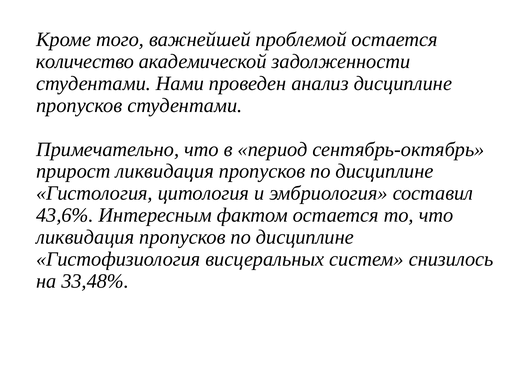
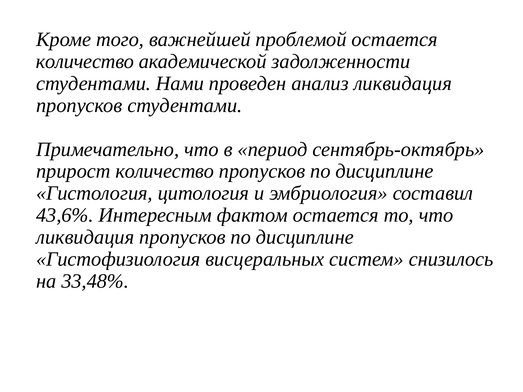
анализ дисциплине: дисциплине -> ликвидация (403, 83)
прирост ликвидация: ликвидация -> количество (165, 171)
